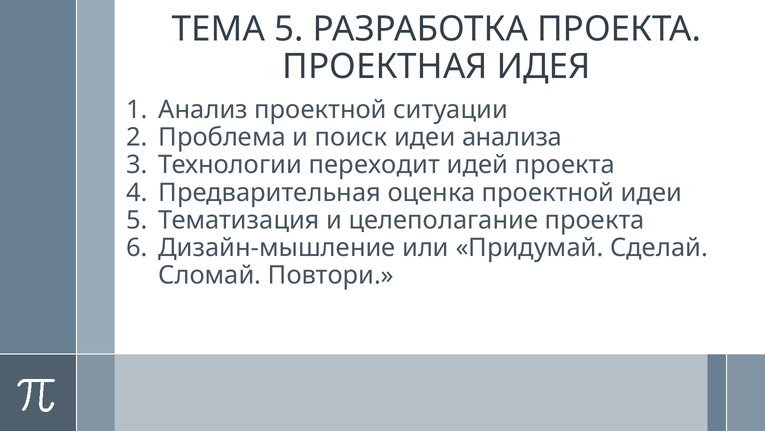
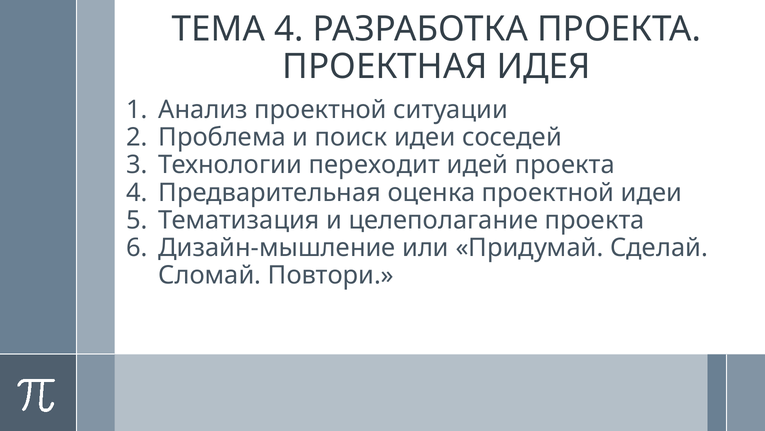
ТЕМА 5: 5 -> 4 (289, 29)
анализа: анализа -> соседей (512, 137)
